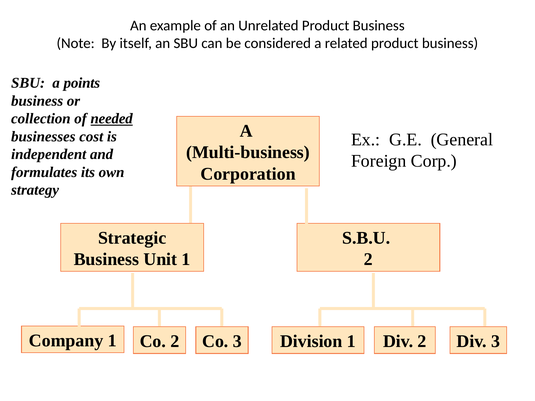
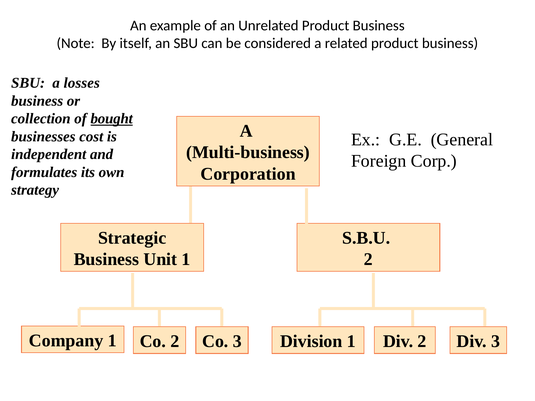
points: points -> losses (82, 83)
needed: needed -> bought (112, 119)
